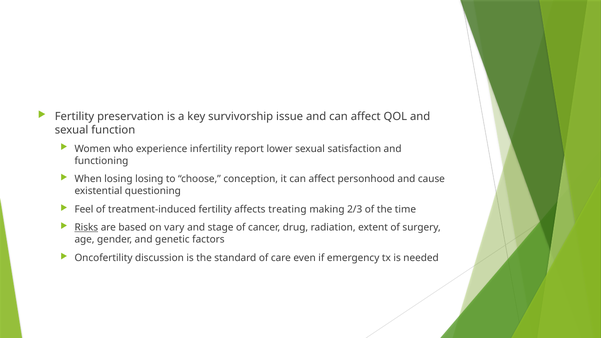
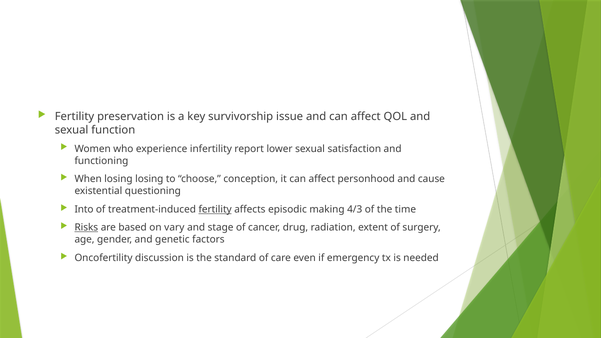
Feel: Feel -> Into (84, 209)
fertility underline: none -> present (215, 209)
treating: treating -> episodic (287, 209)
2/3: 2/3 -> 4/3 (355, 209)
